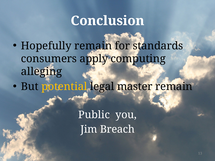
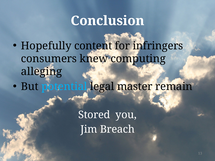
Hopefully remain: remain -> content (93, 46)
standards: standards -> infringers (158, 46)
apply: apply -> knew (94, 59)
potential colour: yellow -> light blue (64, 87)
Public: Public -> Stored (94, 115)
